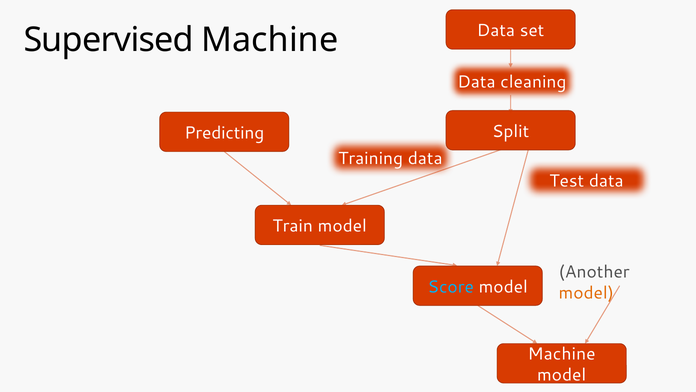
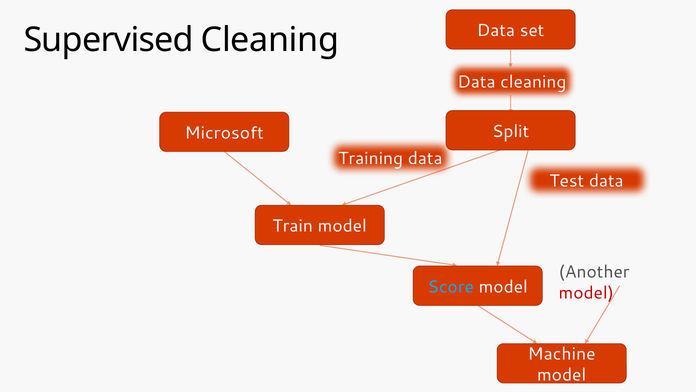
Supervised Machine: Machine -> Cleaning (270, 40)
Predicting: Predicting -> Microsoft (224, 133)
model colour: orange -> red (586, 292)
